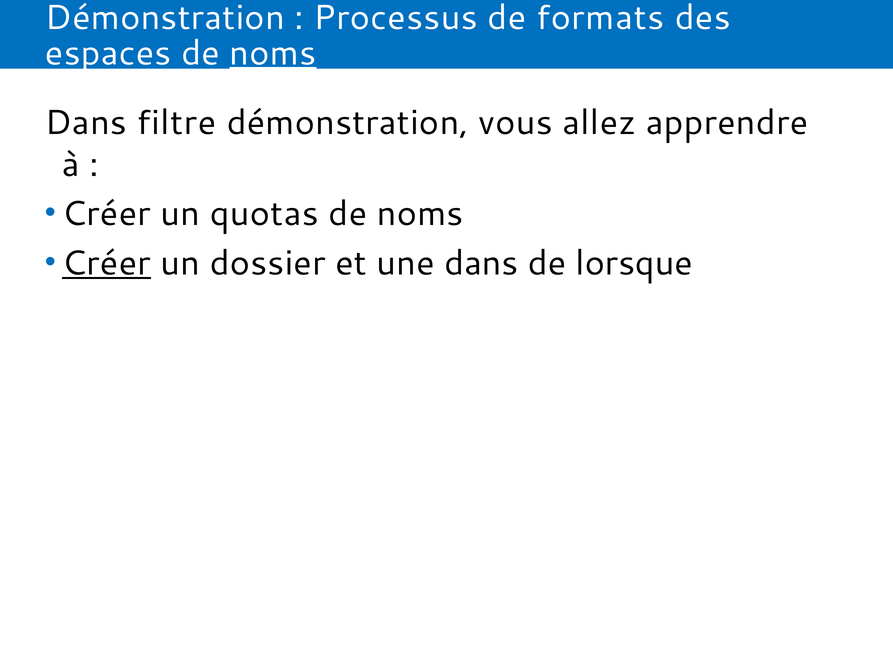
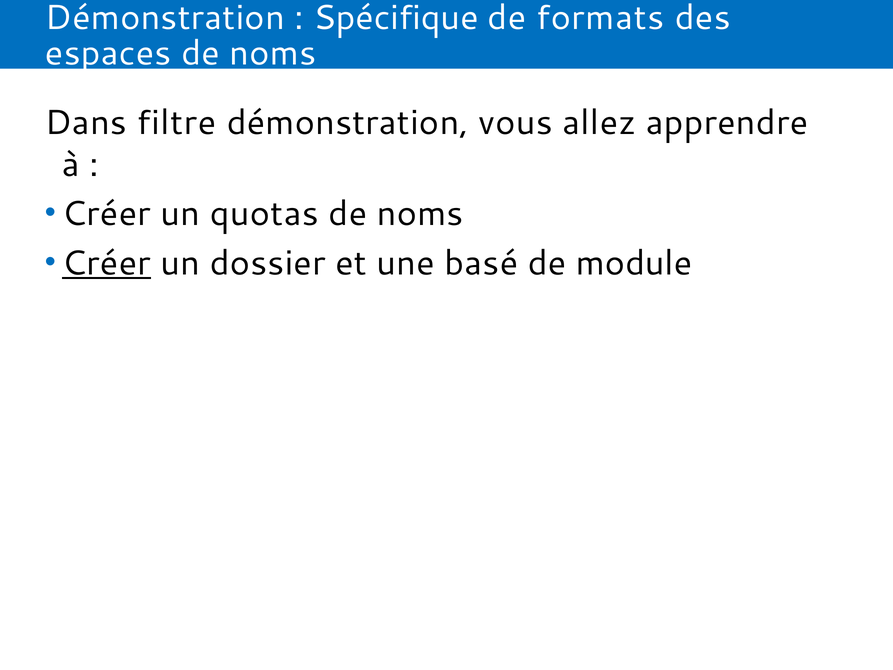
Processus: Processus -> Spécifique (396, 18)
noms underline: present -> none (273, 53)
une dans: dans -> basé (481, 263)
lorsque: lorsque -> module (634, 263)
